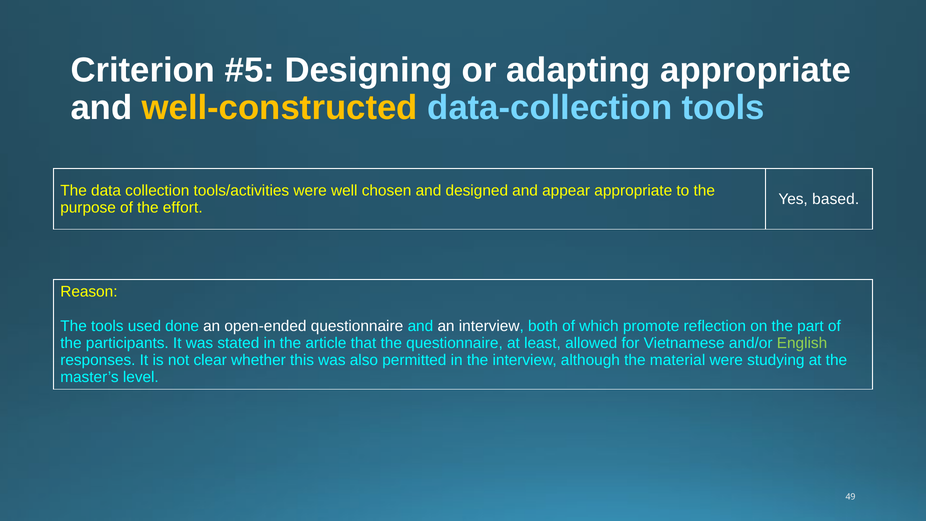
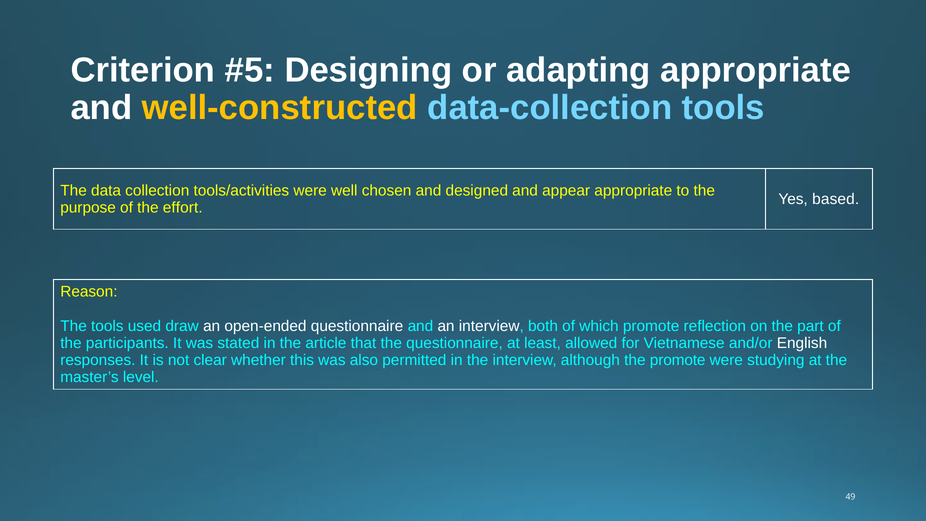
done: done -> draw (182, 326)
English colour: light green -> white (802, 343)
the material: material -> promote (678, 360)
